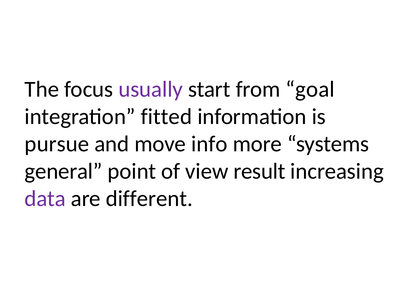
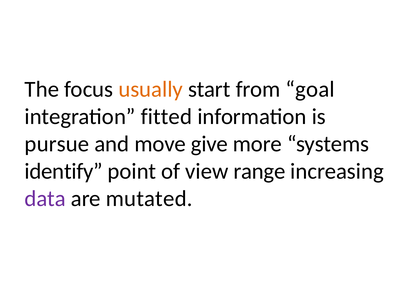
usually colour: purple -> orange (151, 89)
info: info -> give (209, 144)
general: general -> identify (64, 171)
result: result -> range (259, 171)
different: different -> mutated (149, 199)
